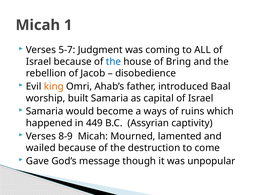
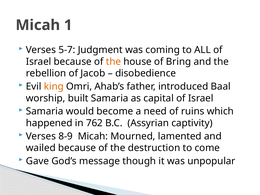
the colour: blue -> orange (113, 62)
ways: ways -> need (155, 111)
449: 449 -> 762 (94, 123)
